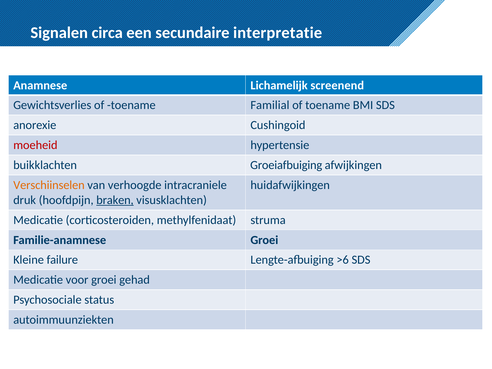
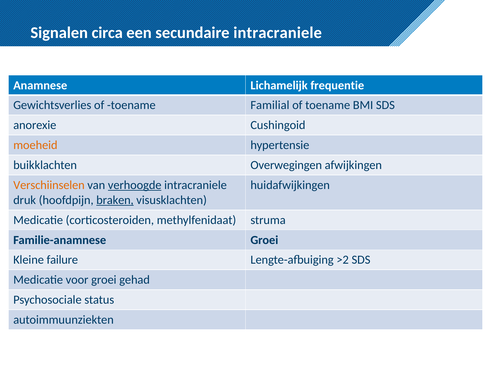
secundaire interpretatie: interpretatie -> intracraniele (278, 33)
screenend: screenend -> frequentie (337, 85)
moeheid colour: red -> orange (35, 145)
Groeiafbuiging: Groeiafbuiging -> Overwegingen (286, 165)
verhoogde underline: none -> present (135, 185)
>6: >6 -> >2 (343, 260)
